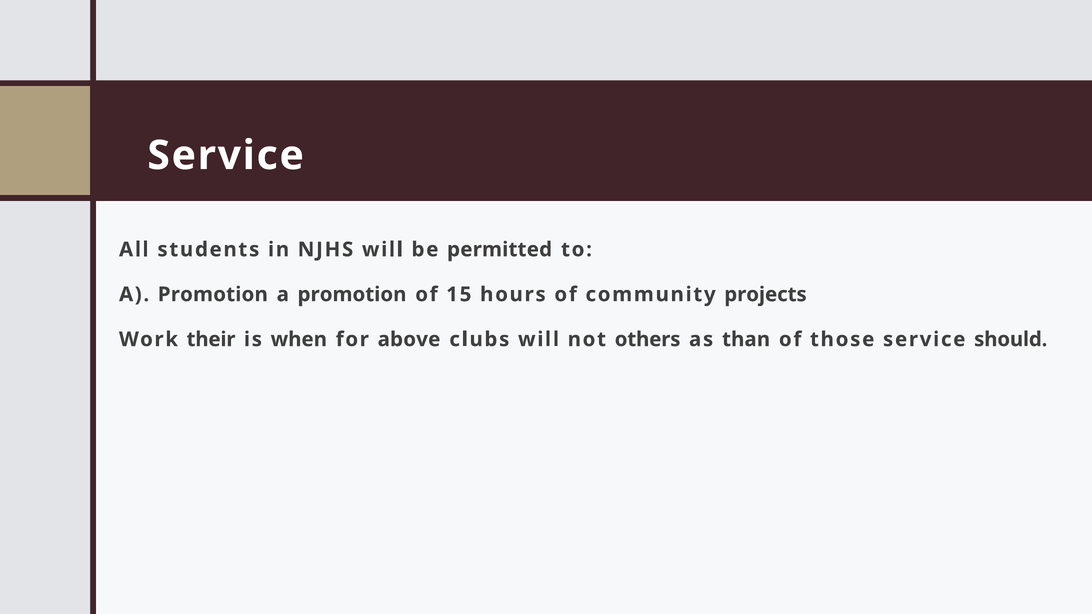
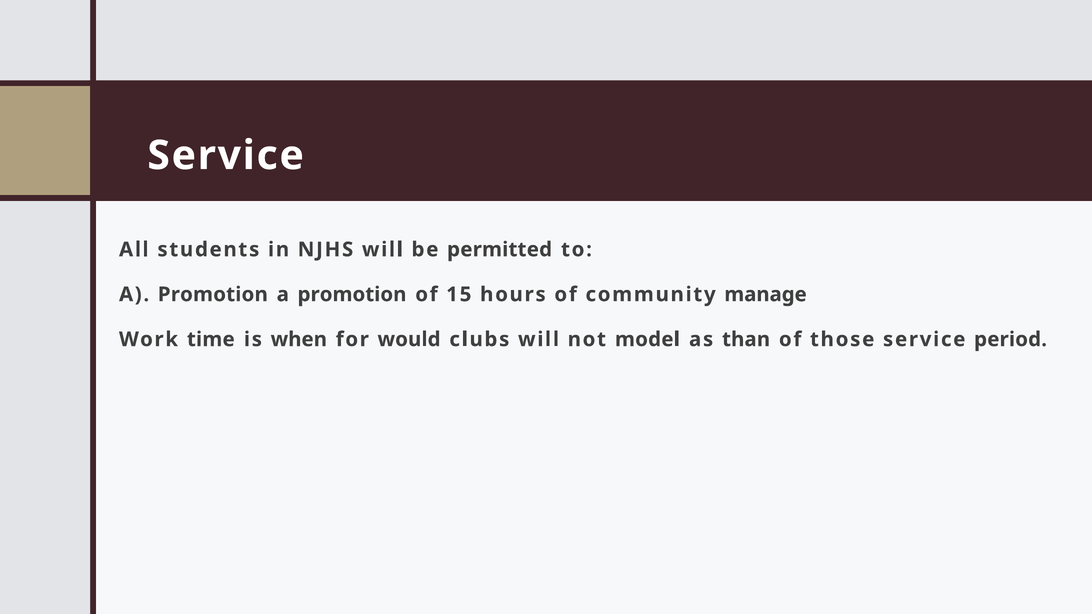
projects: projects -> manage (766, 295)
their: their -> time (211, 340)
above: above -> would (409, 340)
others: others -> model (647, 340)
should: should -> period (1011, 340)
